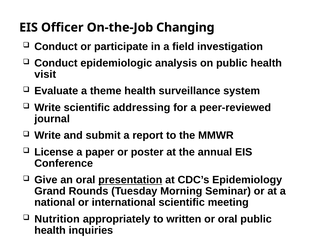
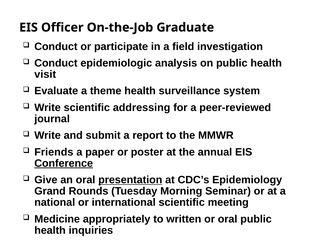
Changing: Changing -> Graduate (185, 27)
License: License -> Friends (54, 152)
Conference underline: none -> present (64, 163)
Nutrition: Nutrition -> Medicine (57, 219)
